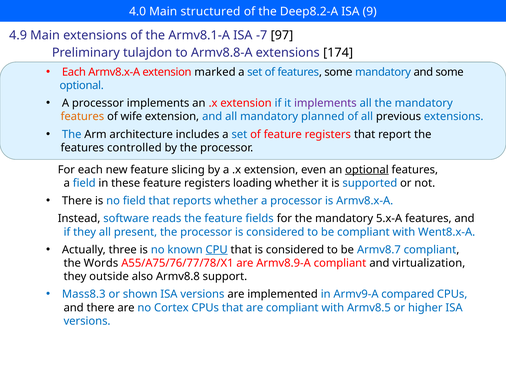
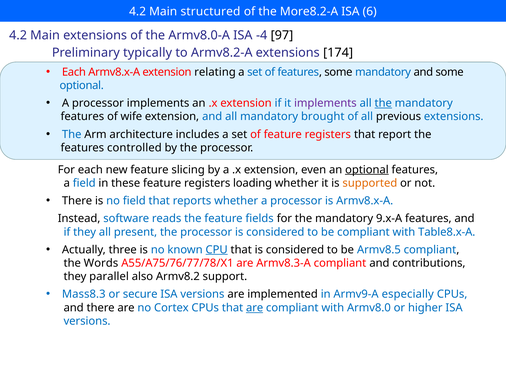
4.0: 4.0 -> 4.2 (138, 12)
Deep8.2-A: Deep8.2-A -> More8.2-A (309, 12)
9: 9 -> 6 (370, 12)
4.9: 4.9 -> 4.2 (18, 35)
Armv8.1-A: Armv8.1-A -> Armv8.0-A (199, 35)
-7: -7 -> -4 (262, 35)
tulajdon: tulajdon -> typically (148, 53)
Armv8.8-A: Armv8.8-A -> Armv8.2-A (222, 53)
marked: marked -> relating (215, 72)
the underline: none -> present (383, 103)
features colour: orange -> black (82, 117)
planned: planned -> brought (323, 117)
set colour: blue -> black (239, 134)
supported colour: blue -> orange (370, 183)
5.x-A: 5.x-A -> 9.x-A (389, 219)
Went8.x-A: Went8.x-A -> Table8.x-A (447, 232)
Armv8.7: Armv8.7 -> Armv8.5 (379, 250)
Armv8.9-A: Armv8.9-A -> Armv8.3-A (284, 263)
virtualization: virtualization -> contributions (429, 263)
outside: outside -> parallel (109, 277)
Armv8.8: Armv8.8 -> Armv8.2 (178, 277)
shown: shown -> secure (140, 295)
compared: compared -> especially (408, 295)
are underline: none -> present (255, 308)
Armv8.5: Armv8.5 -> Armv8.0 (369, 308)
